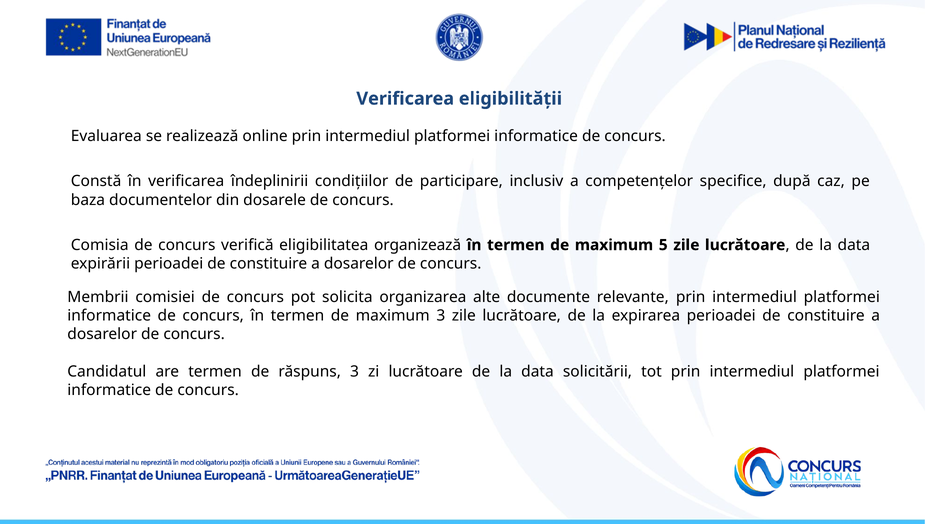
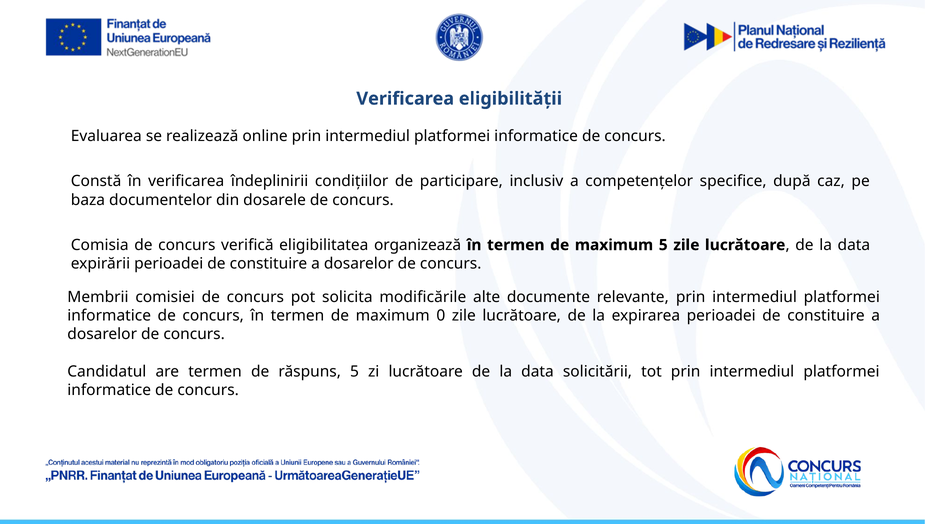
organizarea: organizarea -> modificările (423, 297)
maximum 3: 3 -> 0 (441, 316)
răspuns 3: 3 -> 5 (355, 371)
